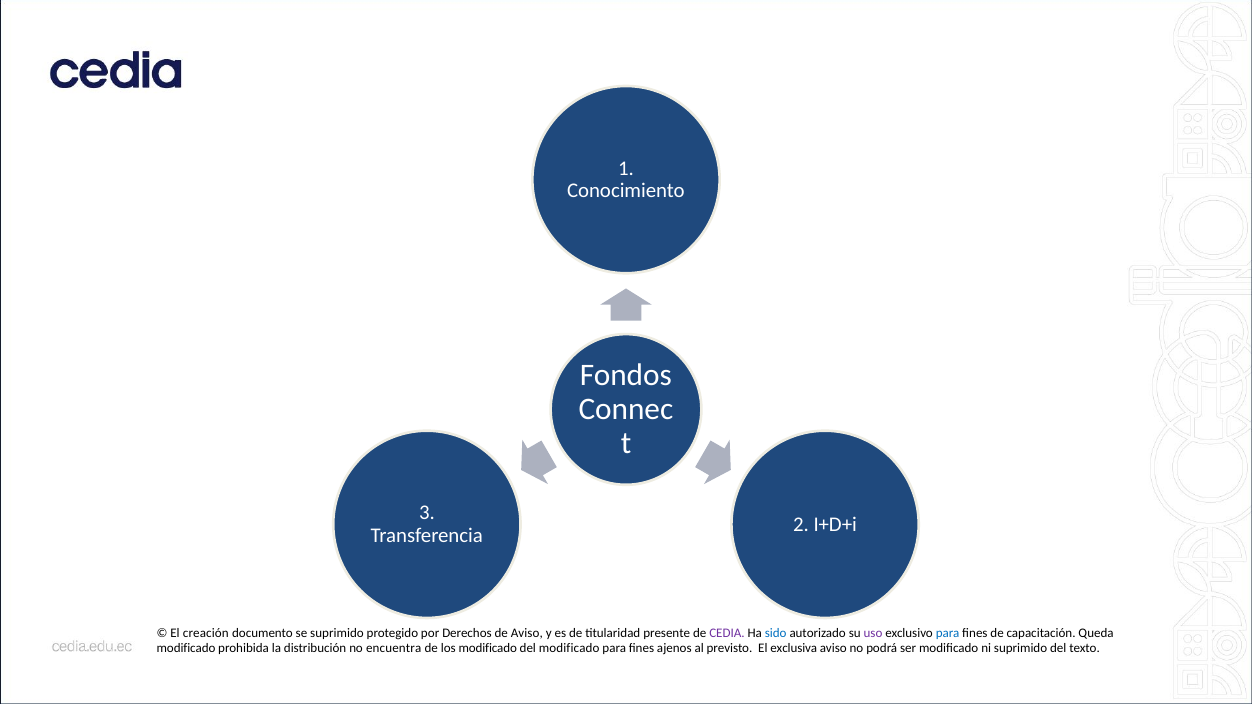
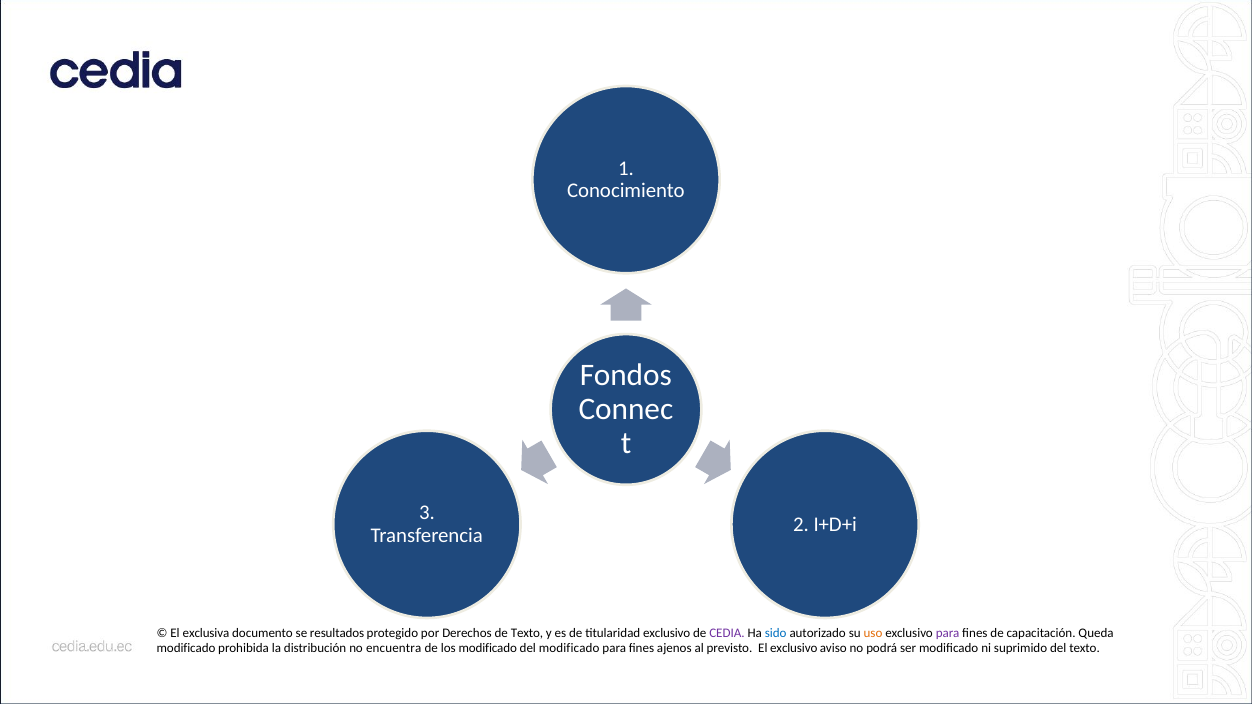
creación: creación -> exclusiva (206, 633)
se suprimido: suprimido -> resultados (337, 633)
de Aviso: Aviso -> Texto (527, 633)
titularidad presente: presente -> exclusivo (667, 633)
uso colour: purple -> orange (873, 633)
para colour: blue -> purple (948, 633)
El exclusiva: exclusiva -> exclusivo (794, 649)
